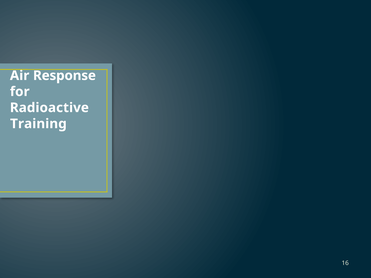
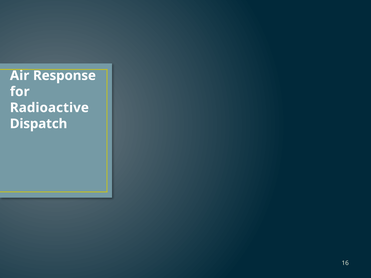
Training: Training -> Dispatch (39, 124)
